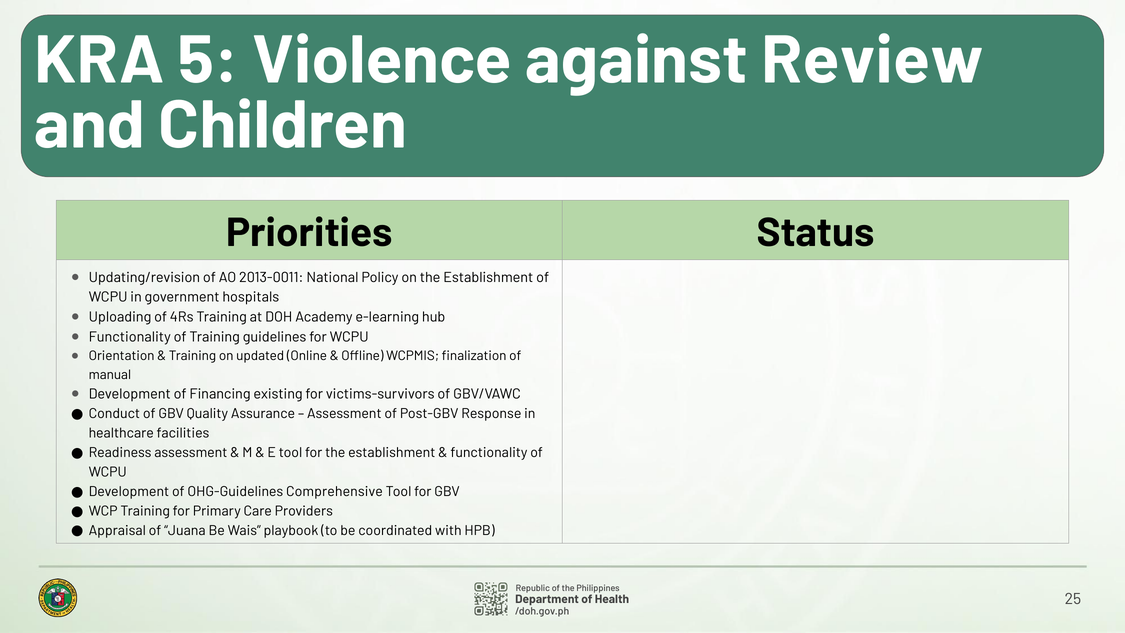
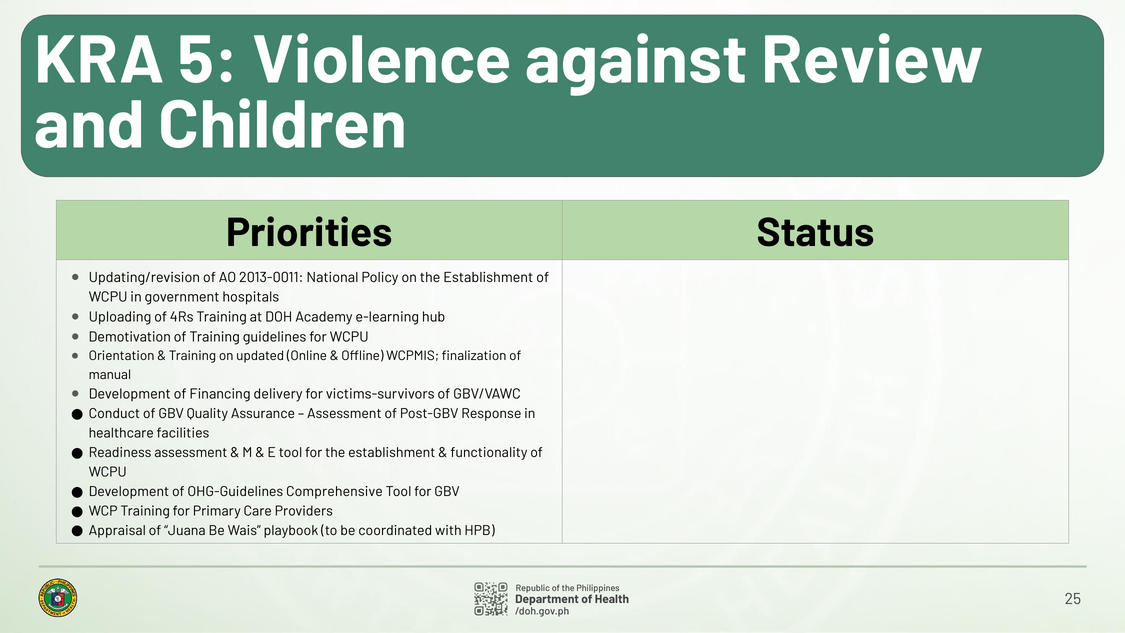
Functionality: Functionality -> Demotivation (130, 337)
existing: existing -> delivery (278, 394)
